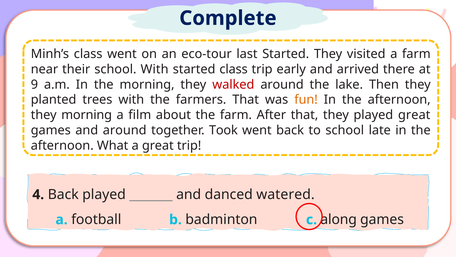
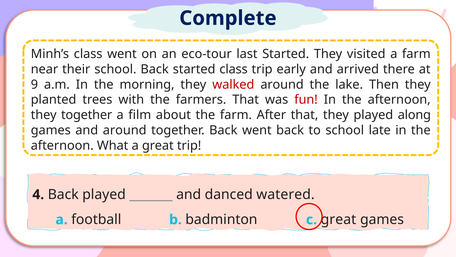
school With: With -> Back (155, 69)
fun colour: orange -> red (306, 100)
they morning: morning -> together (87, 115)
played great: great -> along (414, 115)
together Took: Took -> Back (223, 130)
c along: along -> great (338, 219)
